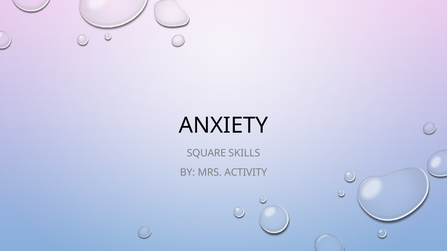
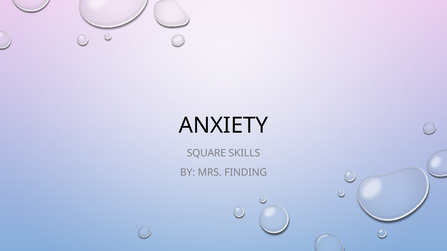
ACTIVITY: ACTIVITY -> FINDING (246, 173)
